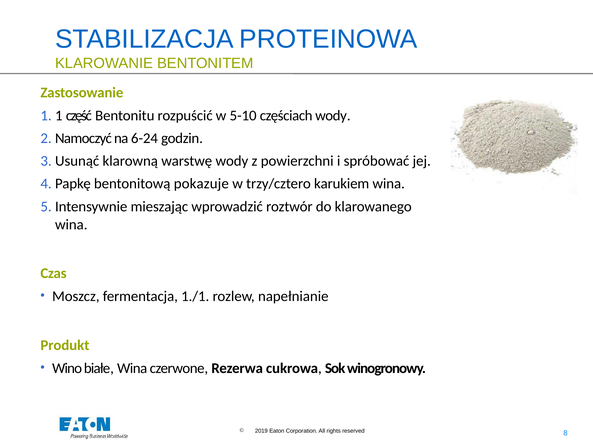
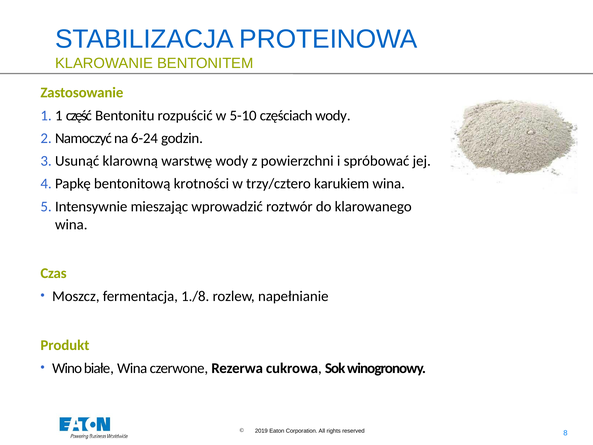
pokazuje: pokazuje -> krotności (201, 184)
1./1: 1./1 -> 1./8 (195, 296)
